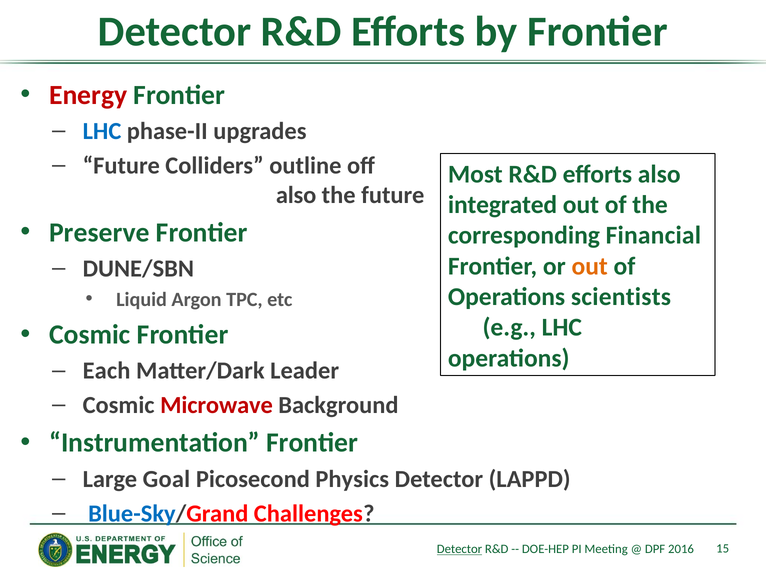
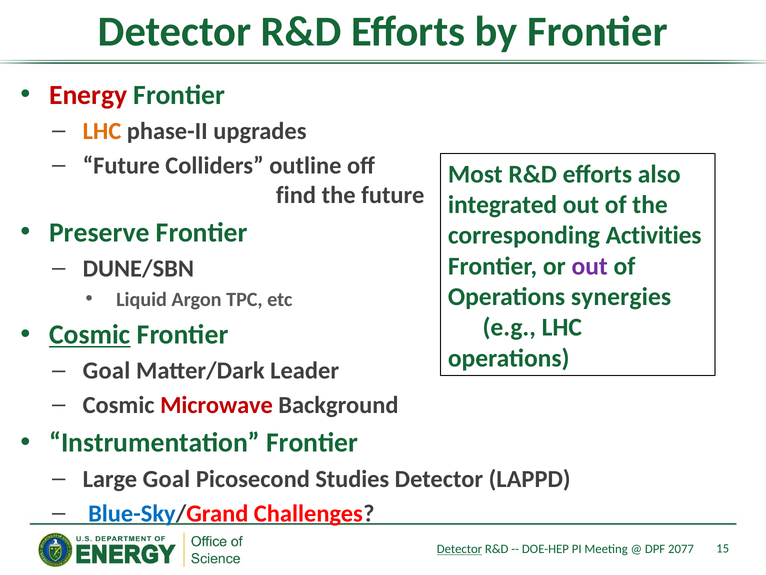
LHC colour: blue -> orange (102, 131)
also: also -> find (296, 195)
Financial: Financial -> Activities (654, 235)
out colour: orange -> purple (590, 266)
scientists: scientists -> synergies (621, 297)
Cosmic underline: none -> present (90, 334)
Each: Each -> Goal (106, 371)
Physics: Physics -> Studies (352, 479)
2016: 2016 -> 2077 (681, 549)
